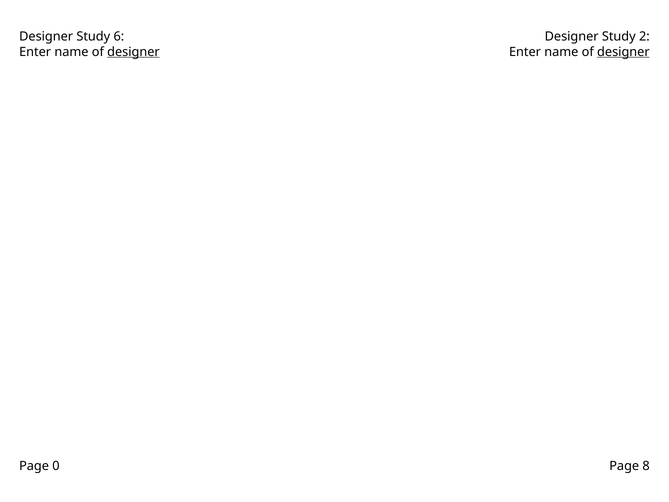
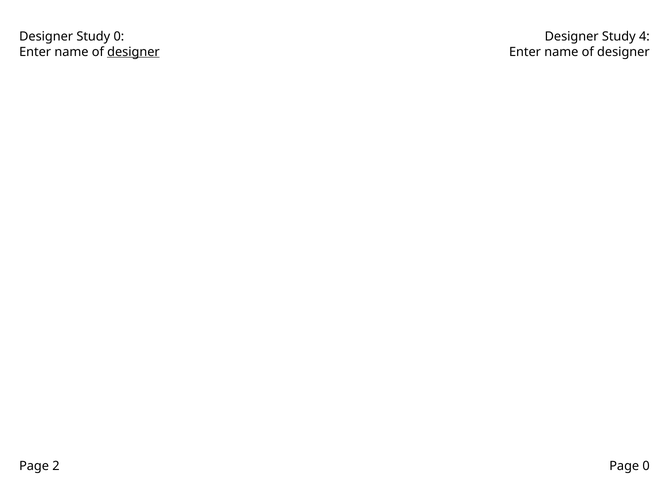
Study 6: 6 -> 0 (119, 37)
2: 2 -> 4 (644, 37)
designer underline: present -> none (623, 52)
0: 0 -> 2 (56, 466)
Page 8: 8 -> 0 (646, 466)
